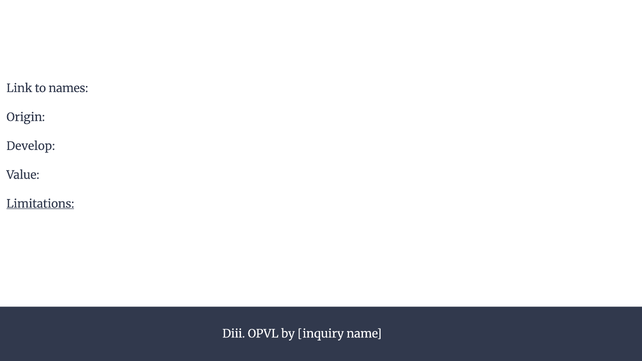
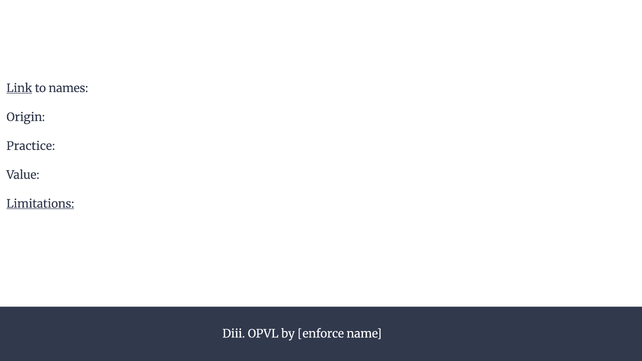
Link underline: none -> present (19, 88)
Develop: Develop -> Practice (31, 146)
inquiry: inquiry -> enforce (321, 334)
